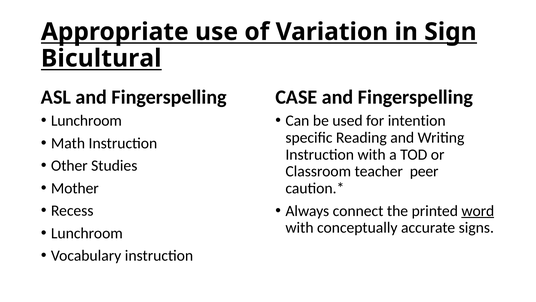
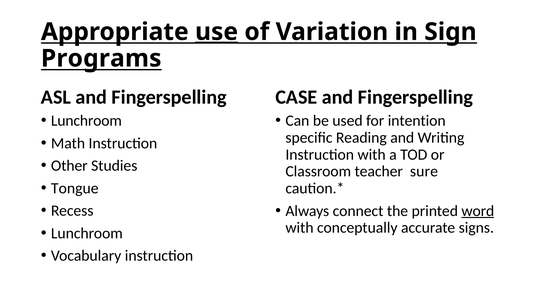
use underline: none -> present (217, 32)
Bicultural: Bicultural -> Programs (101, 58)
peer: peer -> sure (424, 171)
Mother: Mother -> Tongue (75, 188)
